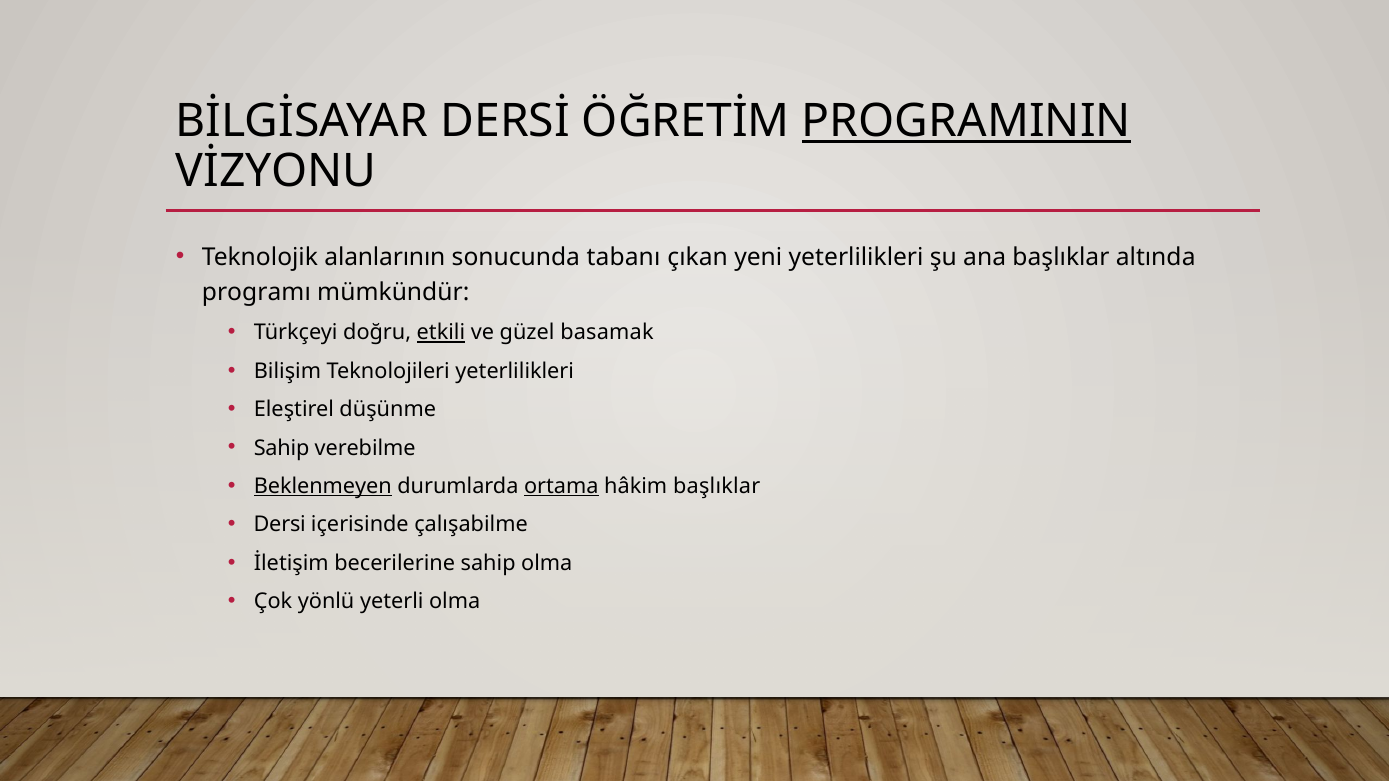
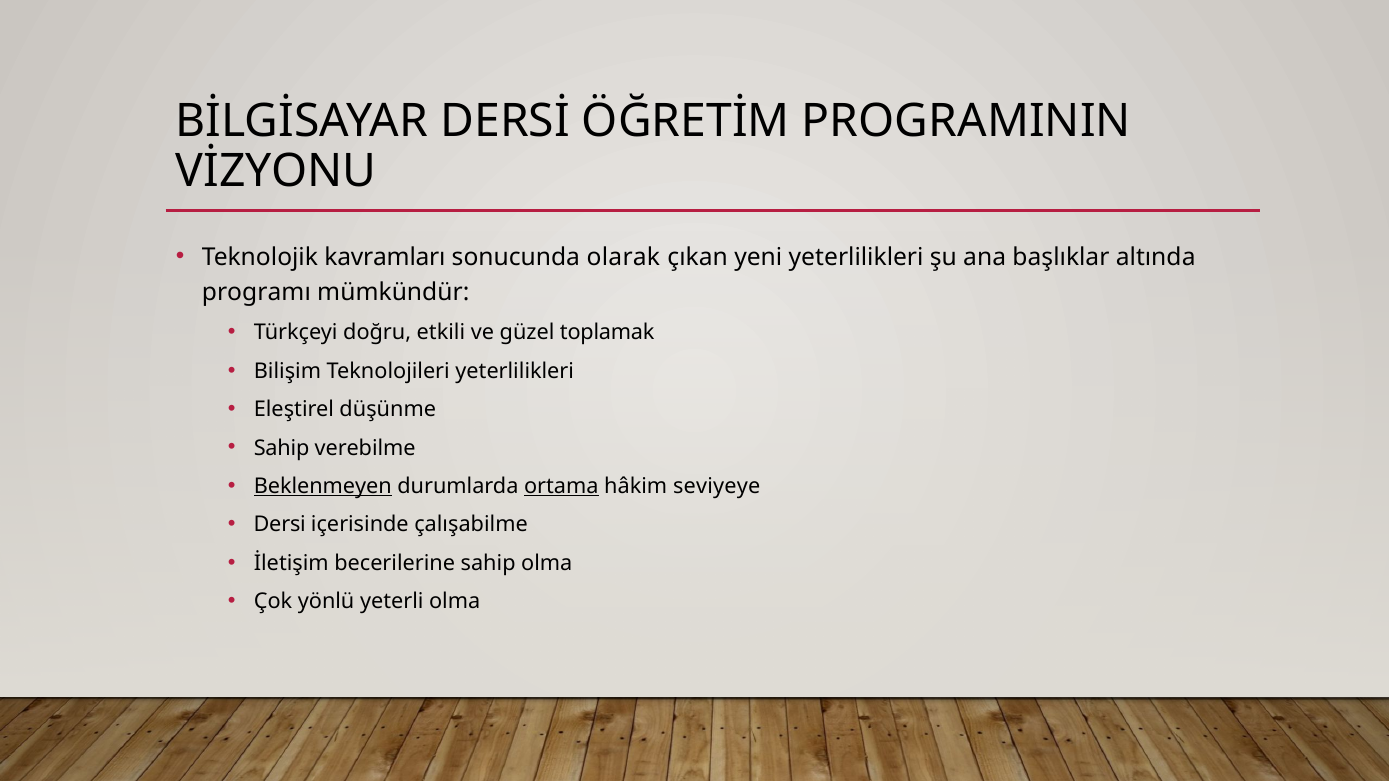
PROGRAMININ underline: present -> none (966, 122)
alanlarının: alanlarının -> kavramları (385, 257)
tabanı: tabanı -> olarak (623, 257)
etkili underline: present -> none (441, 333)
basamak: basamak -> toplamak (607, 333)
hâkim başlıklar: başlıklar -> seviyeye (717, 487)
